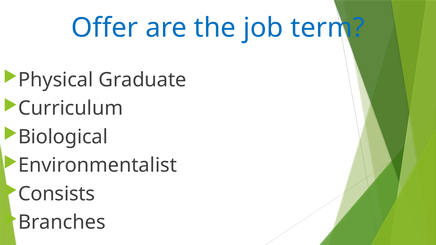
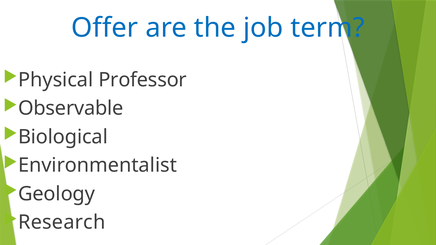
Graduate: Graduate -> Professor (143, 80)
Curriculum: Curriculum -> Observable (71, 108)
Consists: Consists -> Geology (57, 194)
Branches: Branches -> Research (62, 223)
